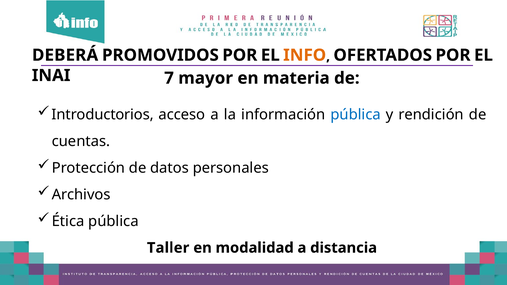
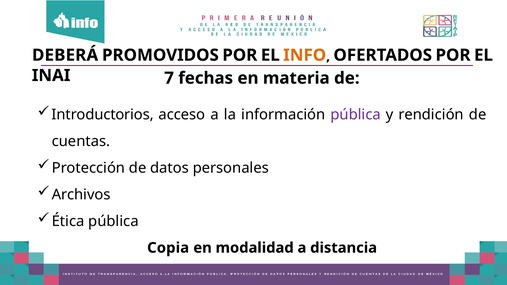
mayor: mayor -> fechas (206, 78)
pública colour: blue -> purple (356, 115)
Taller: Taller -> Copia (168, 248)
